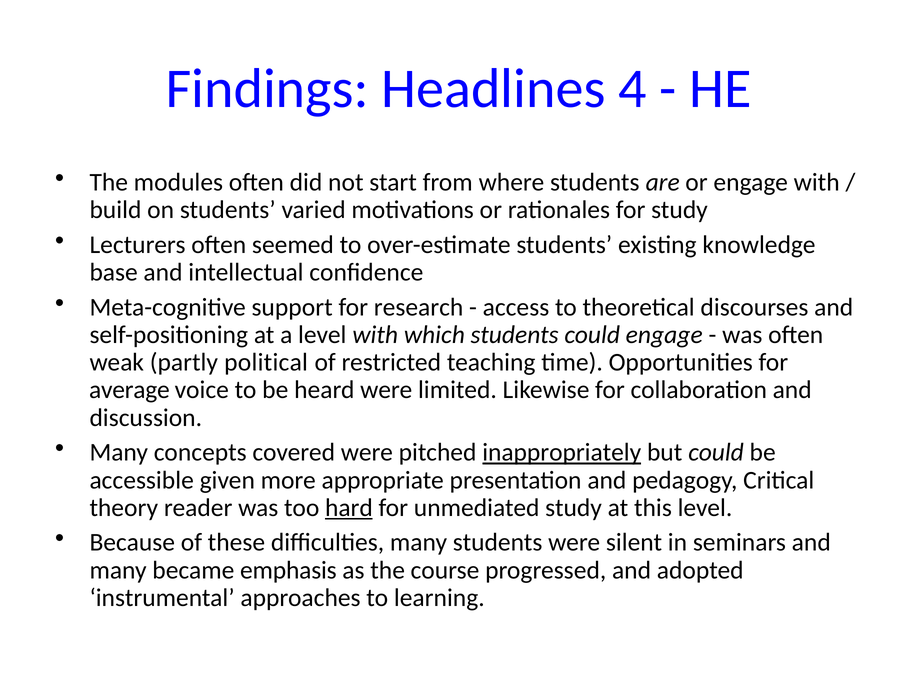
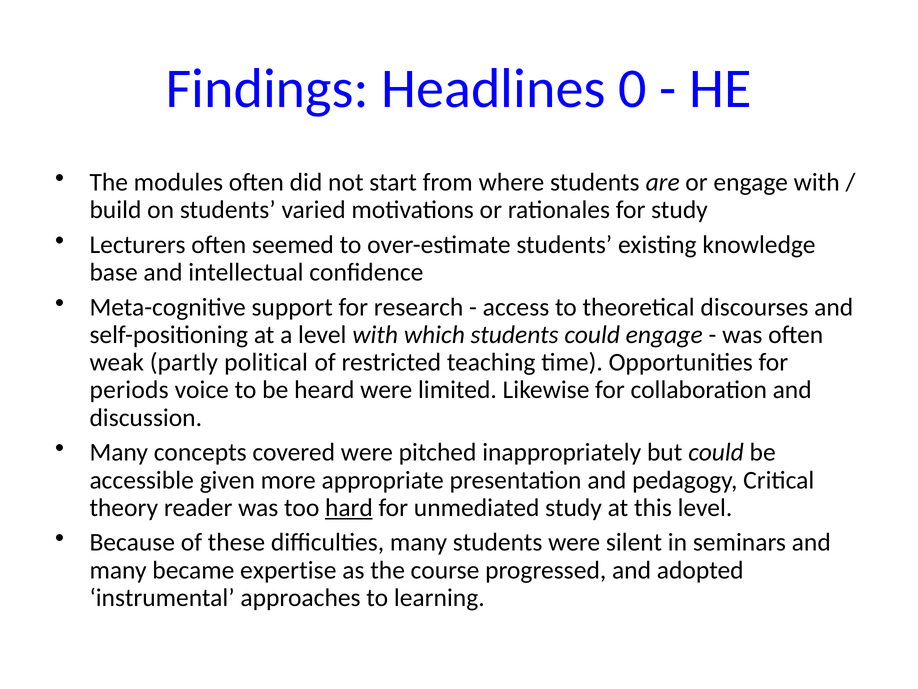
4: 4 -> 0 (632, 89)
average: average -> periods (129, 390)
inappropriately underline: present -> none (562, 452)
emphasis: emphasis -> expertise (288, 570)
